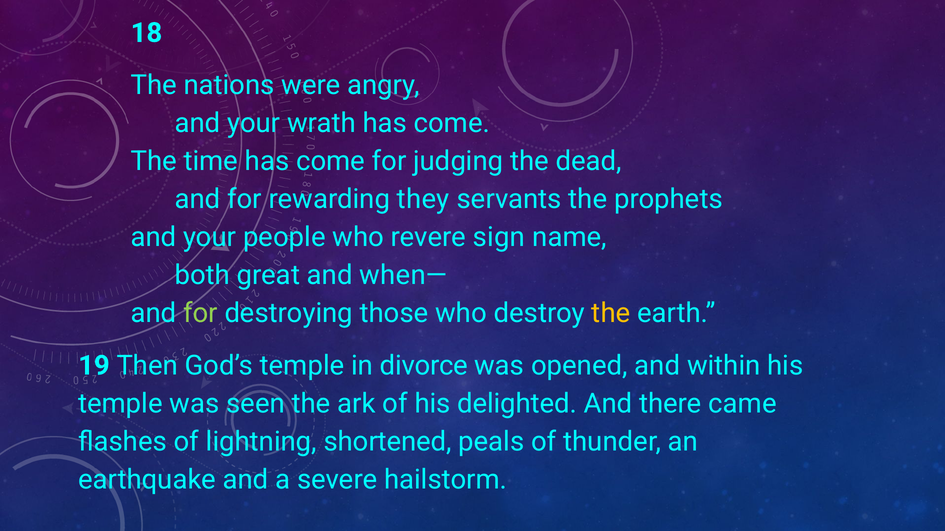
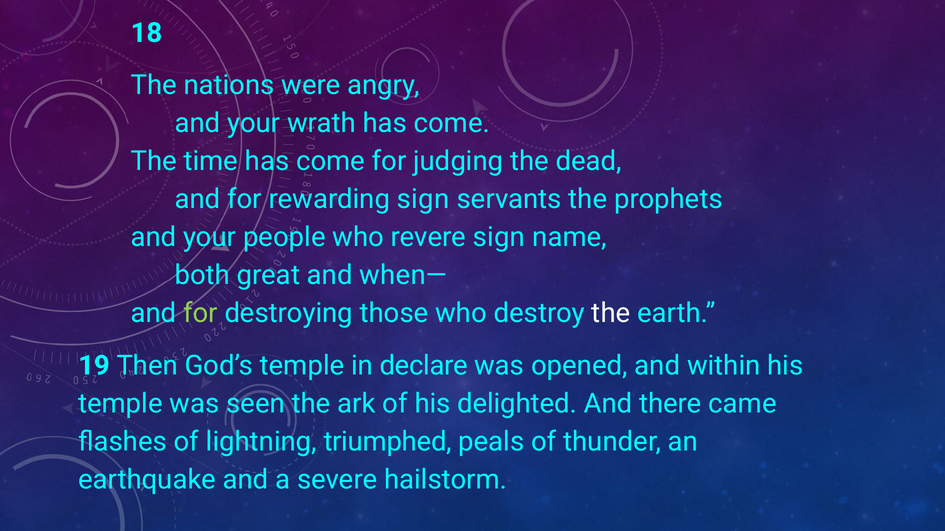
rewarding they: they -> sign (423, 199)
the colour: yellow -> white (611, 313)
divorce: divorce -> declare (424, 366)
shortened: shortened -> triumphed (388, 442)
